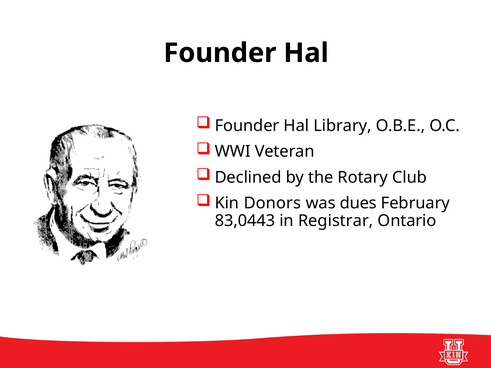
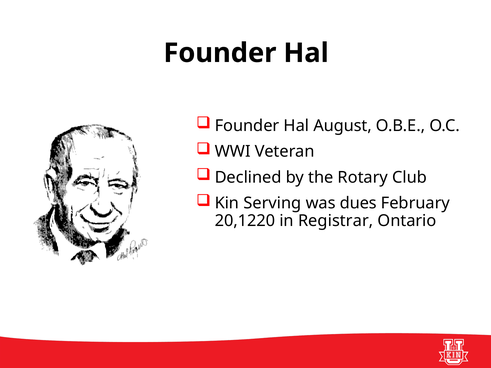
Library: Library -> August (343, 126)
Donors: Donors -> Serving (272, 203)
83,0443: 83,0443 -> 20,1220 (245, 221)
